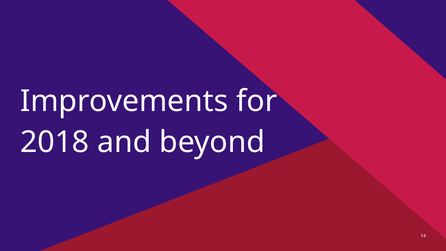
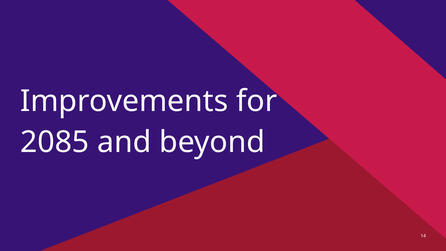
2018: 2018 -> 2085 (55, 142)
